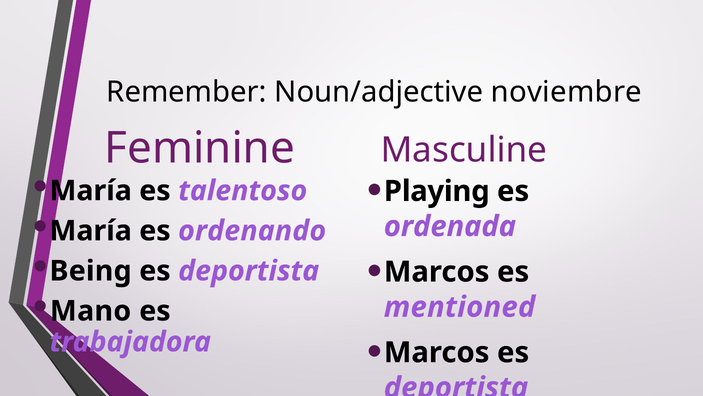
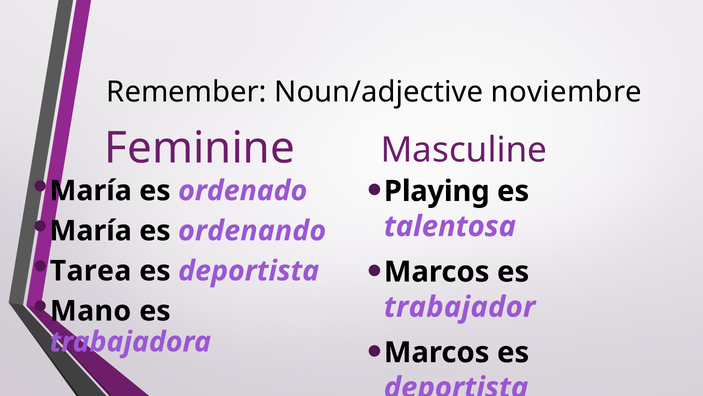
talentoso: talentoso -> ordenado (243, 190)
ordenada: ordenada -> talentosa (450, 226)
Being: Being -> Tarea (91, 271)
mentioned: mentioned -> trabajador (460, 307)
